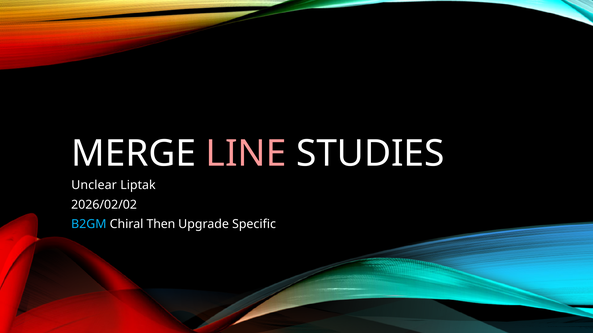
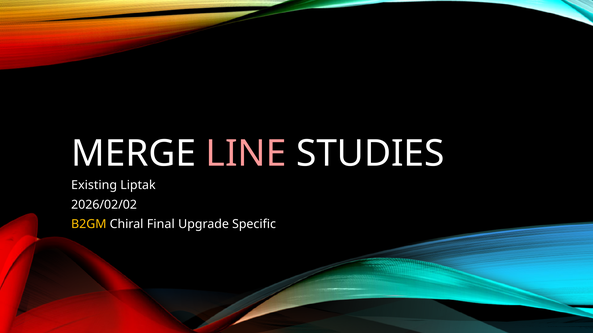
Unclear: Unclear -> Existing (94, 185)
B2GM colour: light blue -> yellow (89, 225)
Then: Then -> Final (161, 225)
